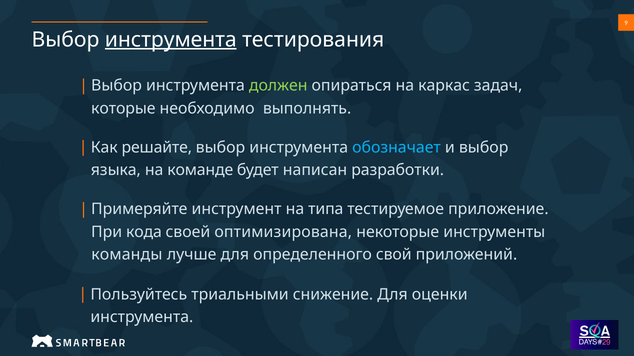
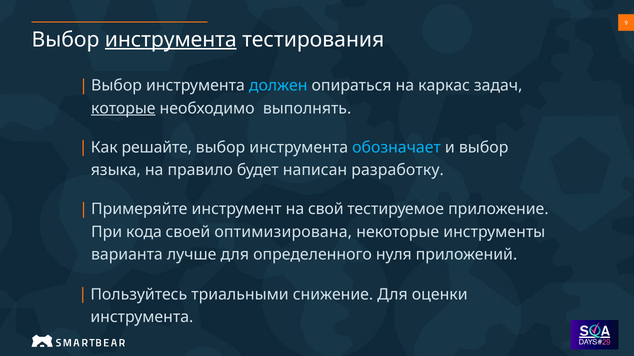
должен colour: light green -> light blue (278, 86)
которые underline: none -> present (123, 109)
команде: команде -> правило (200, 170)
разработки: разработки -> разработку (398, 170)
типа: типа -> свой (326, 209)
команды: команды -> варианта (127, 255)
свой: свой -> нуля (394, 255)
